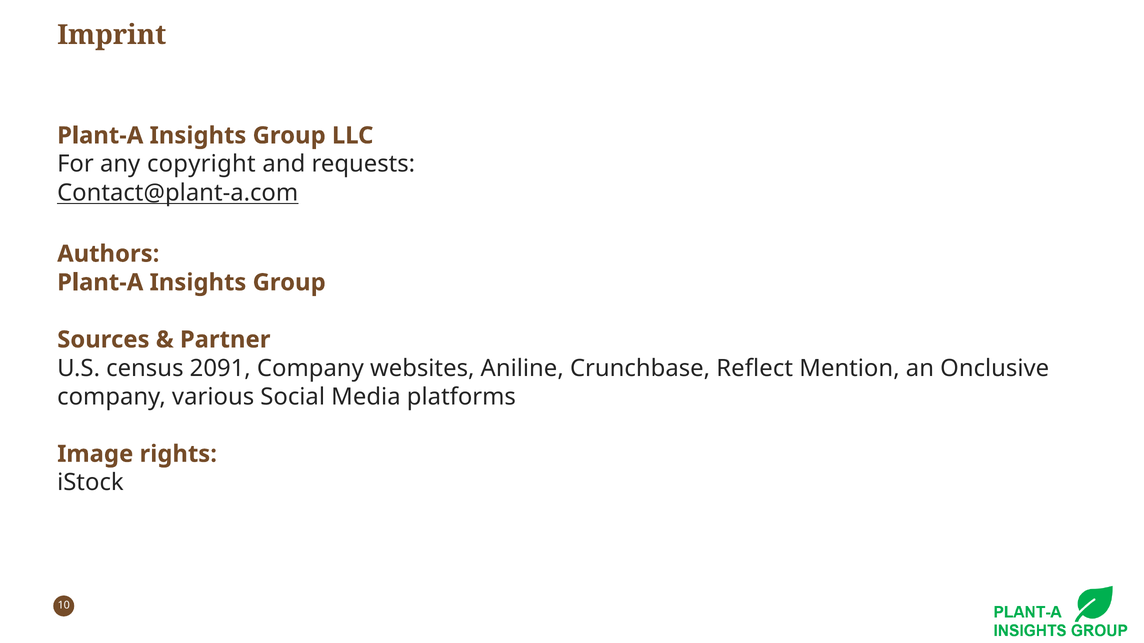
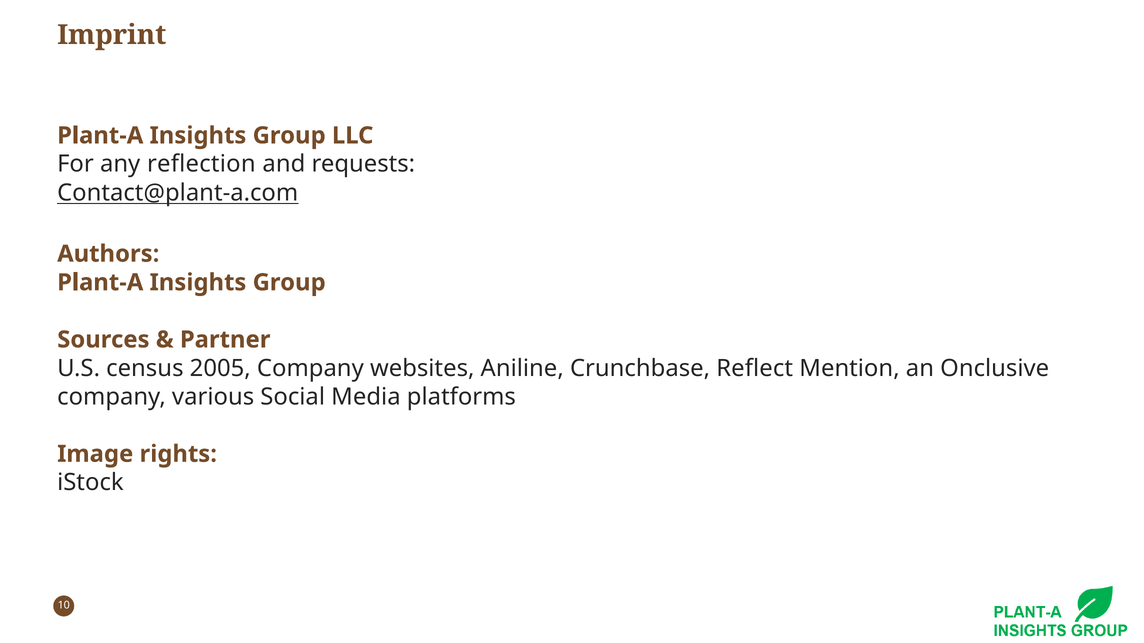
copyright: copyright -> reflection (201, 164)
2091: 2091 -> 2005 (220, 368)
